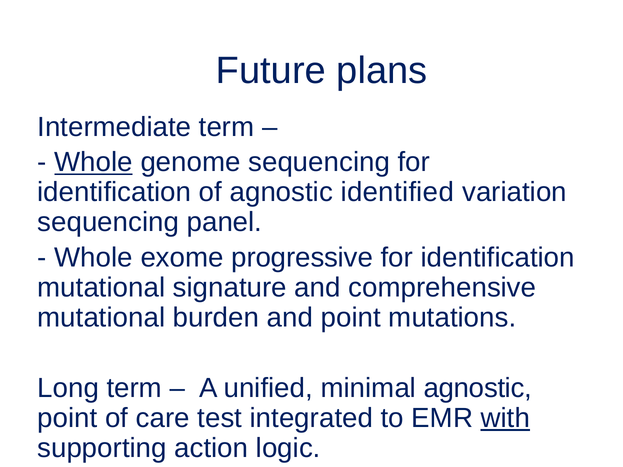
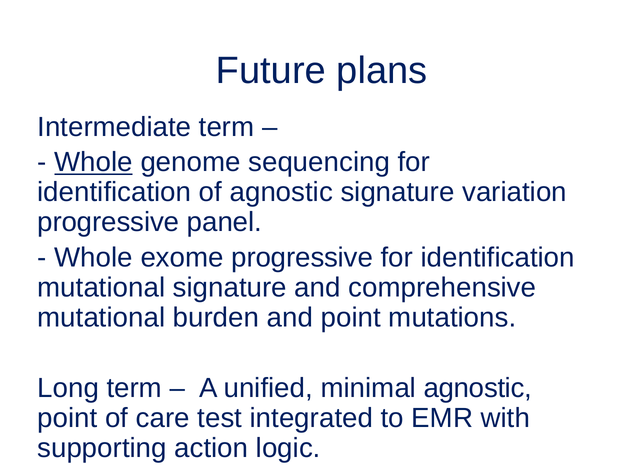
agnostic identified: identified -> signature (397, 192)
sequencing: sequencing -> progressive (108, 222)
with underline: present -> none (505, 418)
